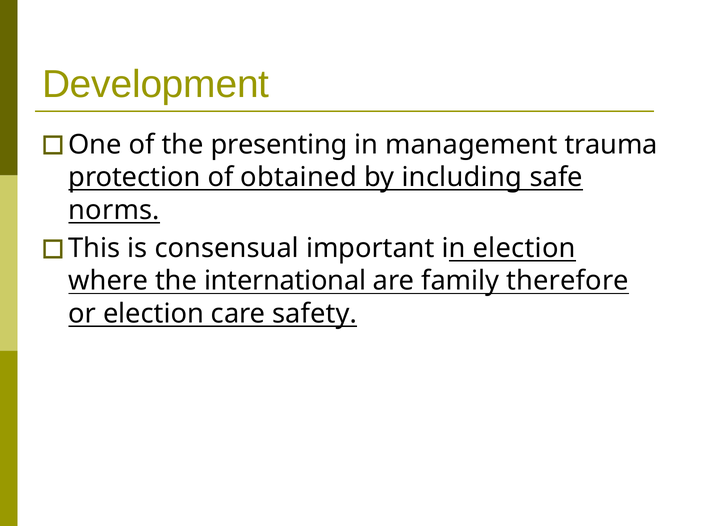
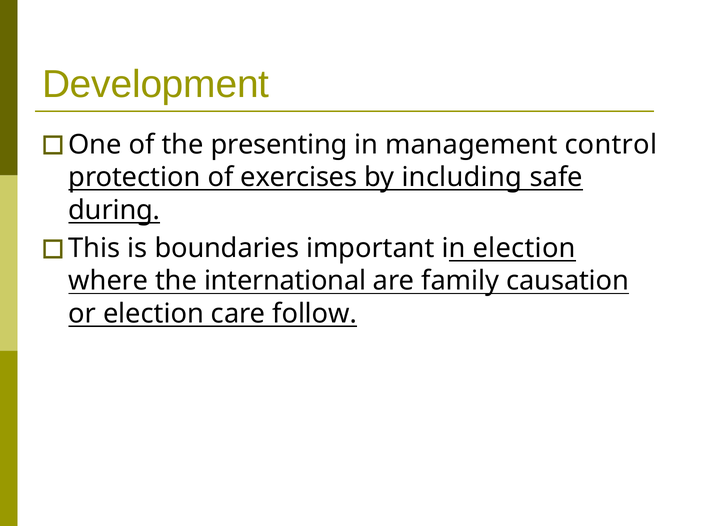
trauma: trauma -> control (611, 144)
obtained: obtained -> exercises (299, 177)
norms: norms -> during (114, 210)
consensual: consensual -> boundaries (227, 248)
therefore: therefore -> causation (568, 281)
safety: safety -> follow (315, 314)
